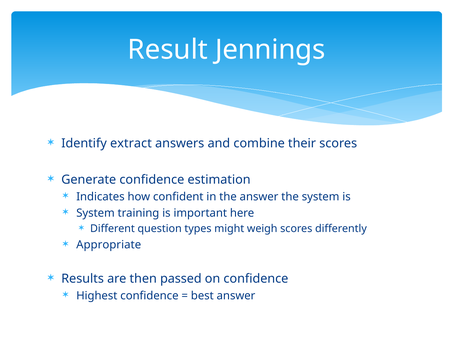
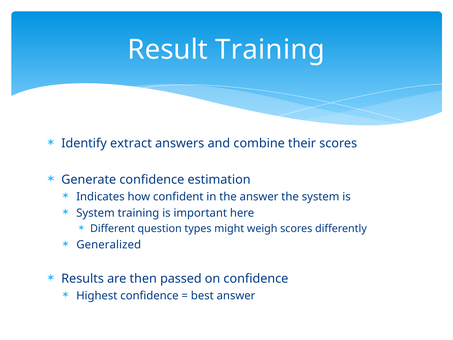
Result Jennings: Jennings -> Training (270, 50)
Appropriate: Appropriate -> Generalized (109, 245)
